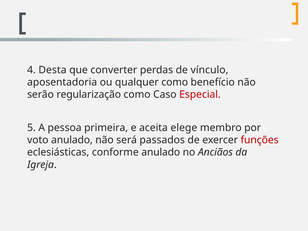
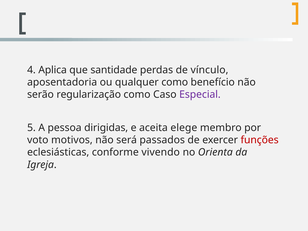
Desta: Desta -> Aplica (53, 70)
converter: converter -> santidade (114, 70)
Especial colour: red -> purple (200, 95)
primeira: primeira -> dirigidas (106, 128)
voto anulado: anulado -> motivos (72, 140)
conforme anulado: anulado -> vivendo (161, 152)
Anciãos: Anciãos -> Orienta (215, 152)
